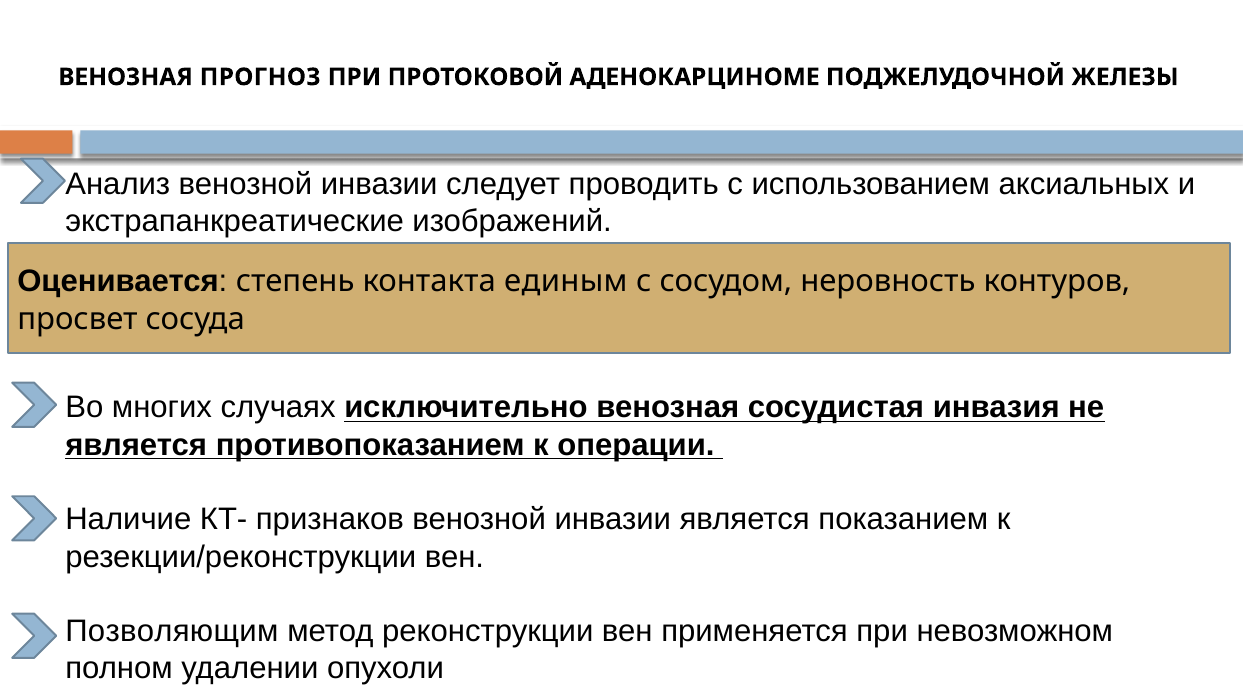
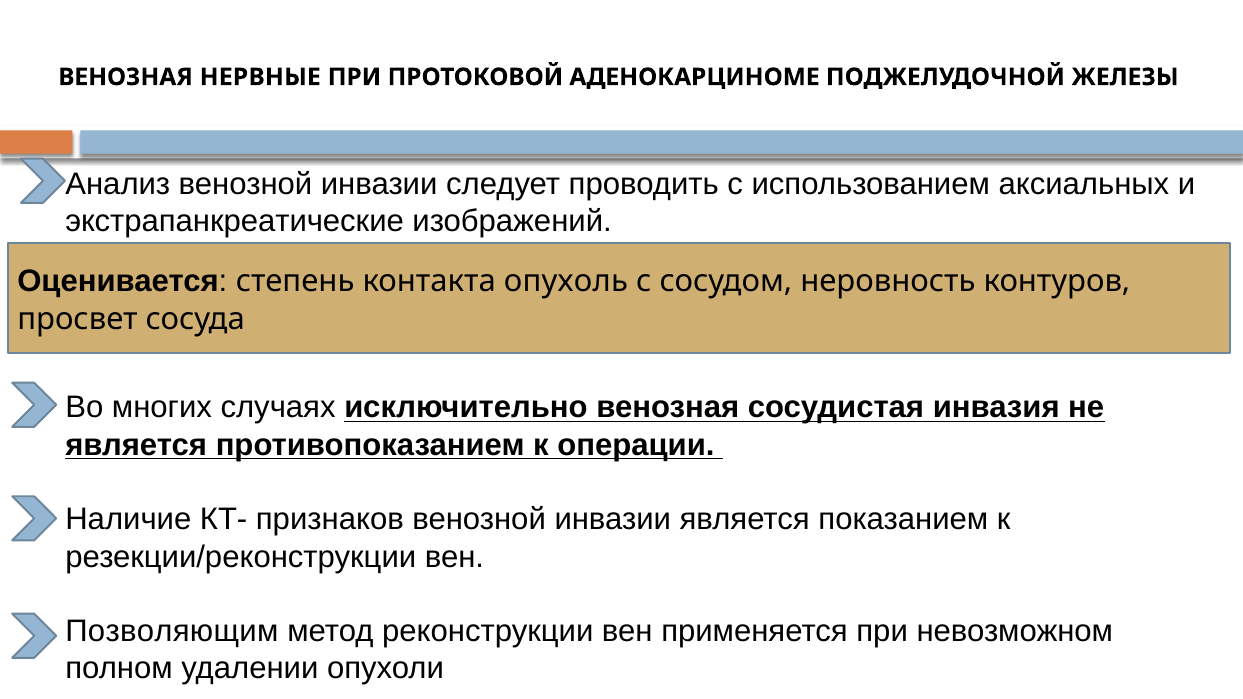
ПРОГНОЗ: ПРОГНОЗ -> НЕРВНЫЕ (260, 77)
единым: единым -> опухоль (566, 282)
